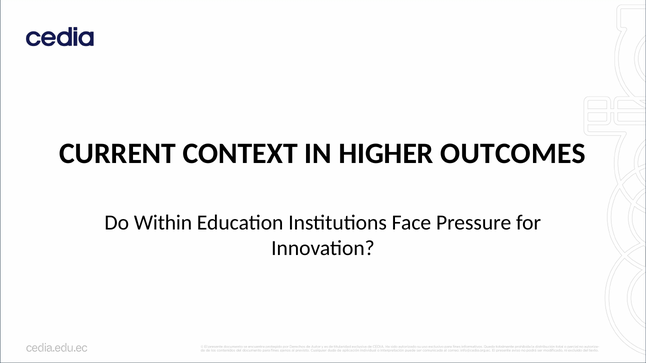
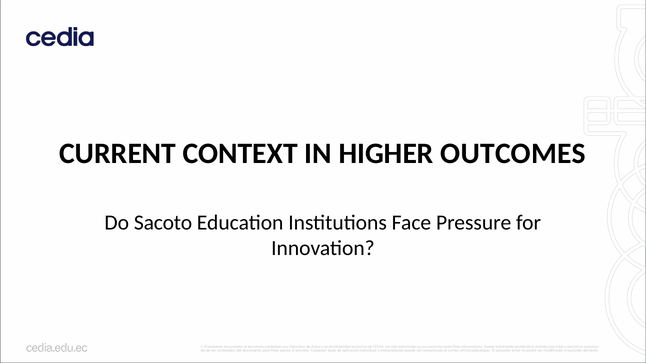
Within: Within -> Sacoto (163, 223)
